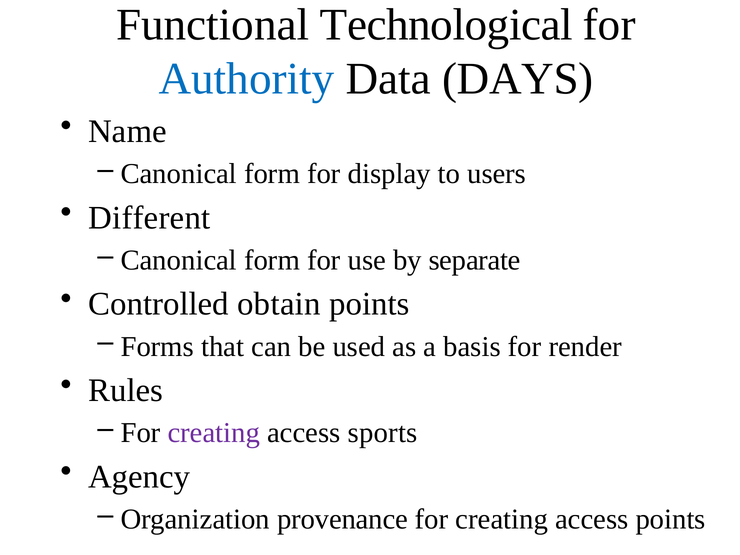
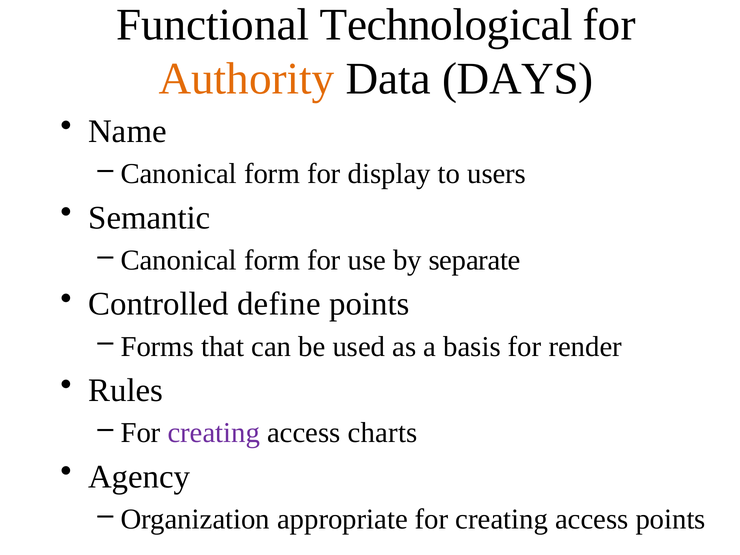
Authority colour: blue -> orange (247, 79)
Different: Different -> Semantic (149, 218)
obtain: obtain -> define (279, 304)
sports: sports -> charts (383, 433)
provenance: provenance -> appropriate (342, 519)
